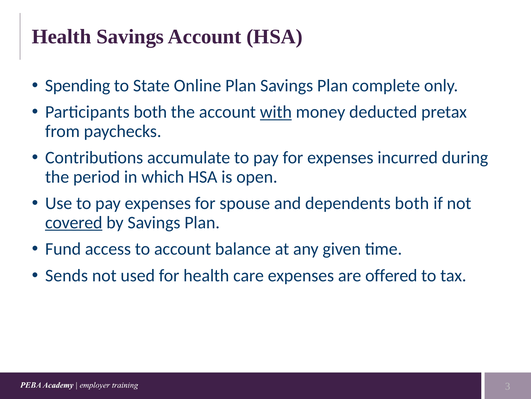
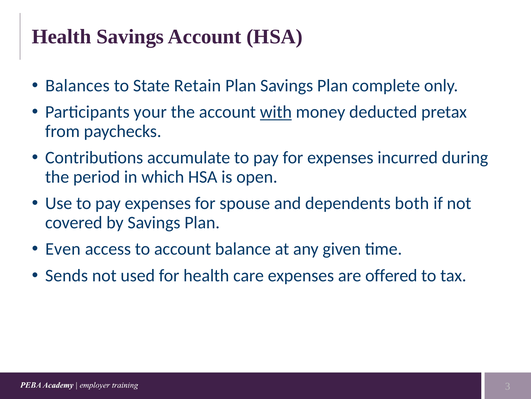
Spending: Spending -> Balances (77, 85)
Online: Online -> Retain (197, 85)
Participants both: both -> your (150, 112)
covered underline: present -> none (74, 222)
Fund: Fund -> Even (63, 249)
